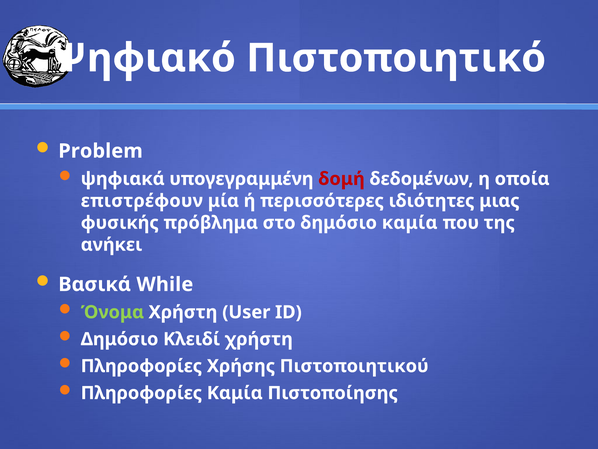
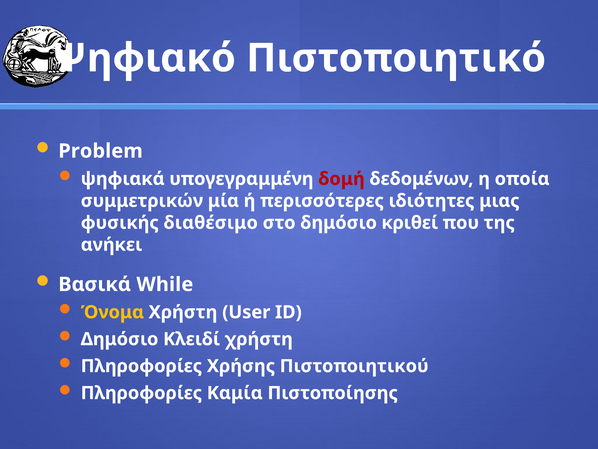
επιστρέφουν: επιστρέφουν -> συμμετρικών (142, 201)
πρόβλημα: πρόβλημα -> διαθέσιμο (211, 223)
δημόσιο καμία: καμία -> κριθεί (410, 223)
Όνομα colour: light green -> yellow (112, 312)
